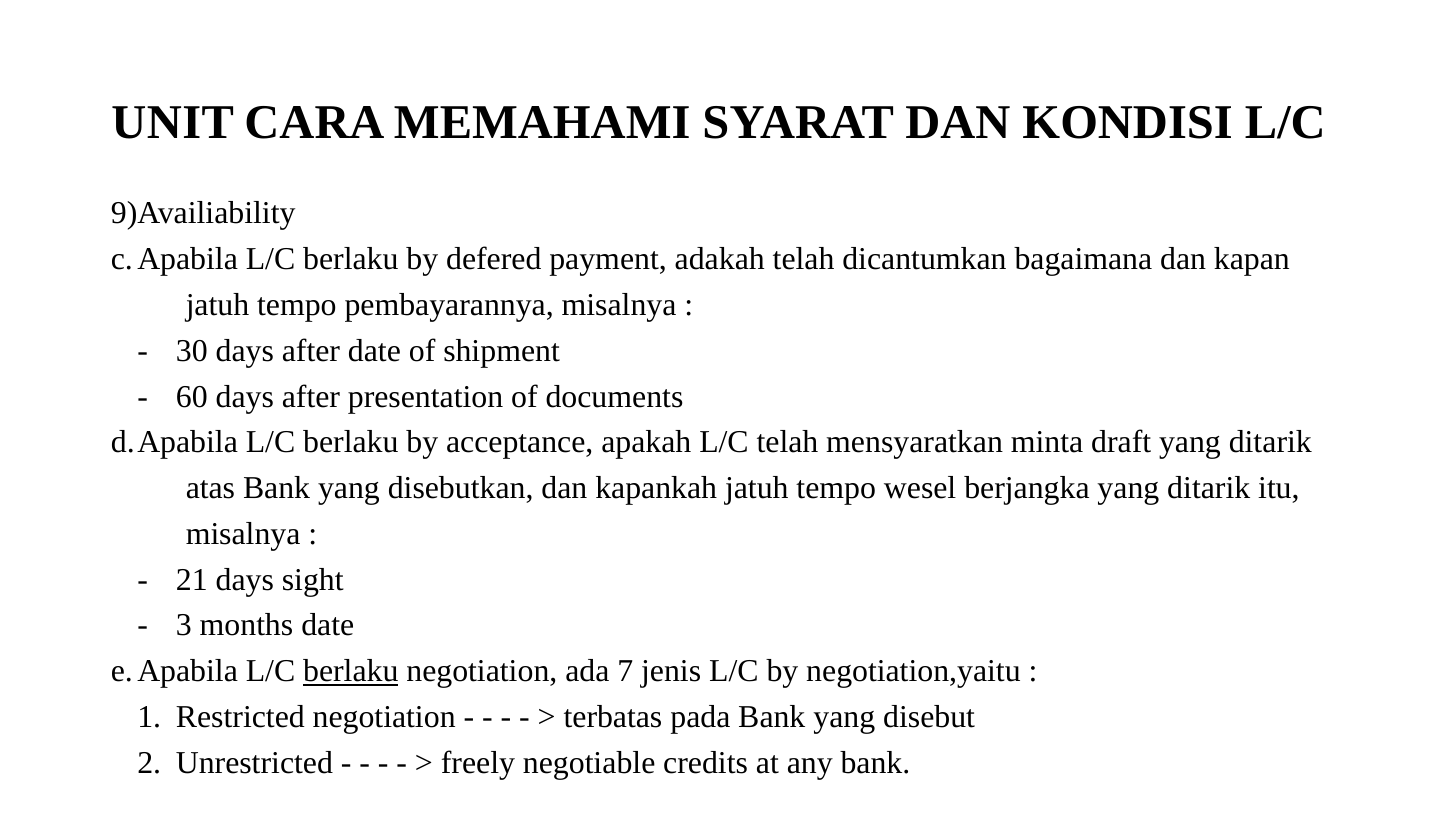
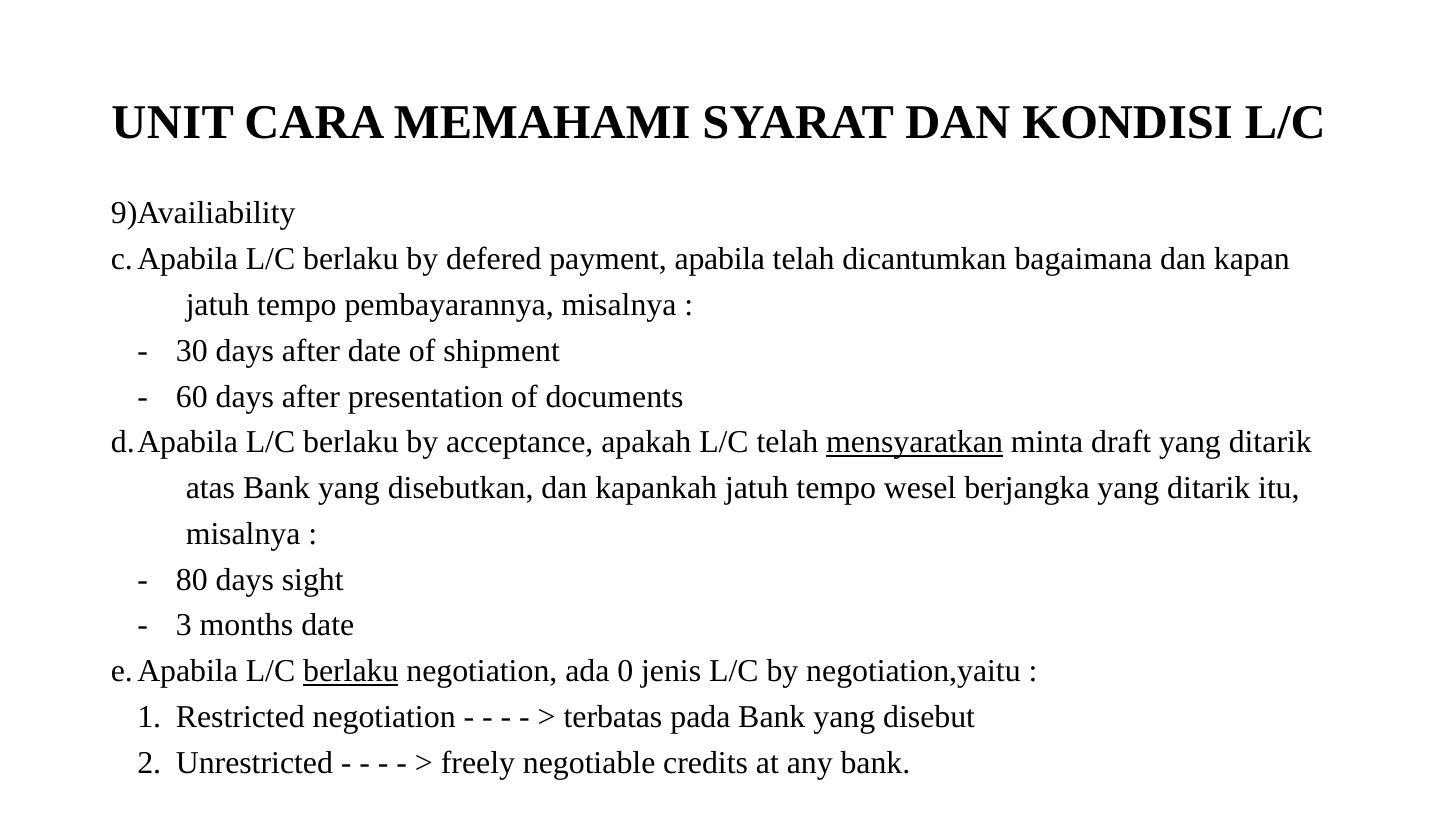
adakah: adakah -> apabila (720, 259)
mensyaratkan underline: none -> present (915, 443)
21: 21 -> 80 (192, 580)
7: 7 -> 0 (625, 672)
